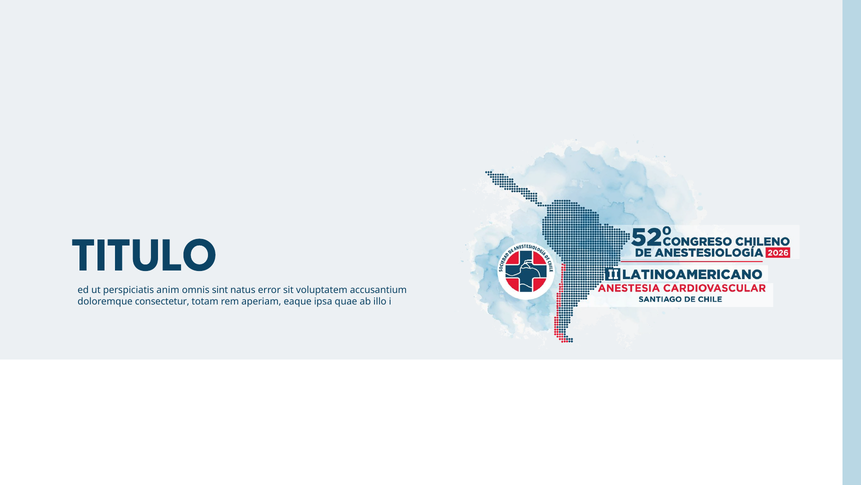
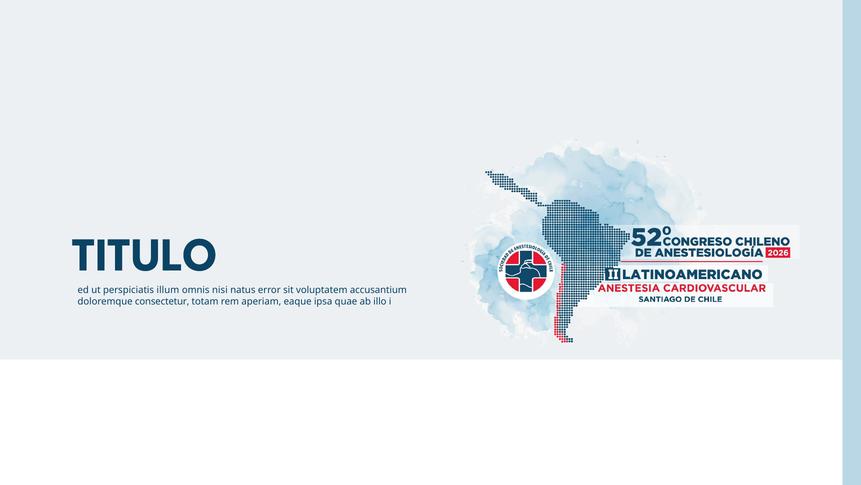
anim: anim -> illum (168, 290)
sint: sint -> nisi (220, 290)
